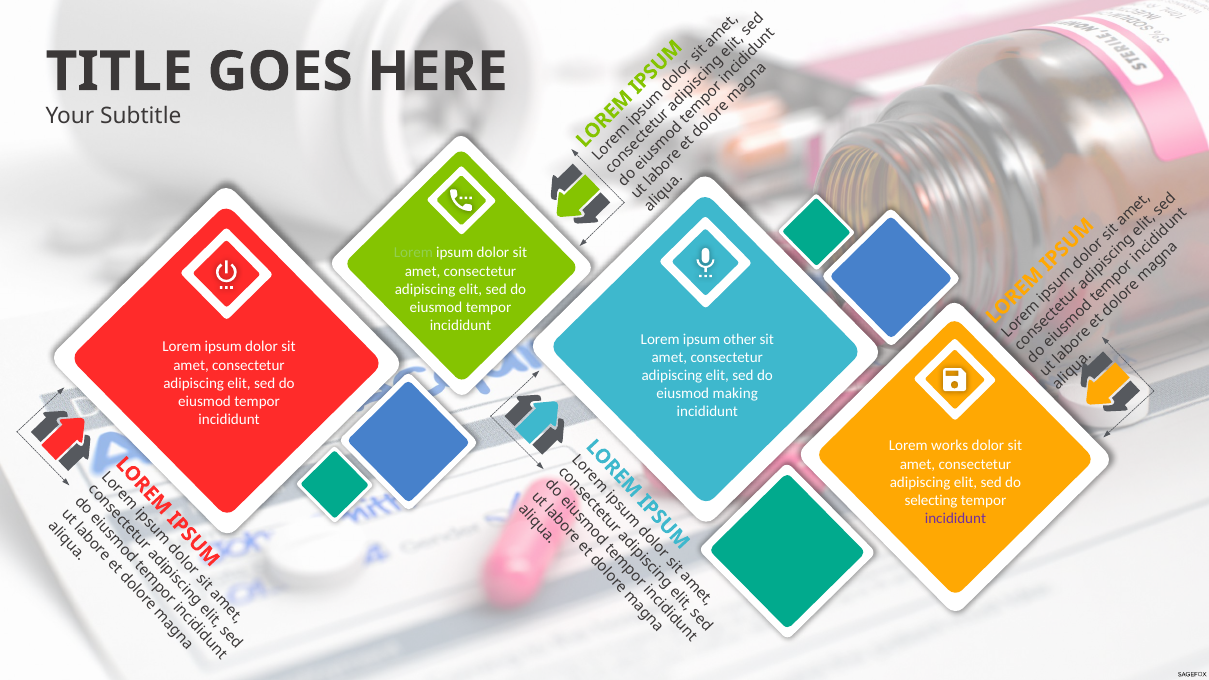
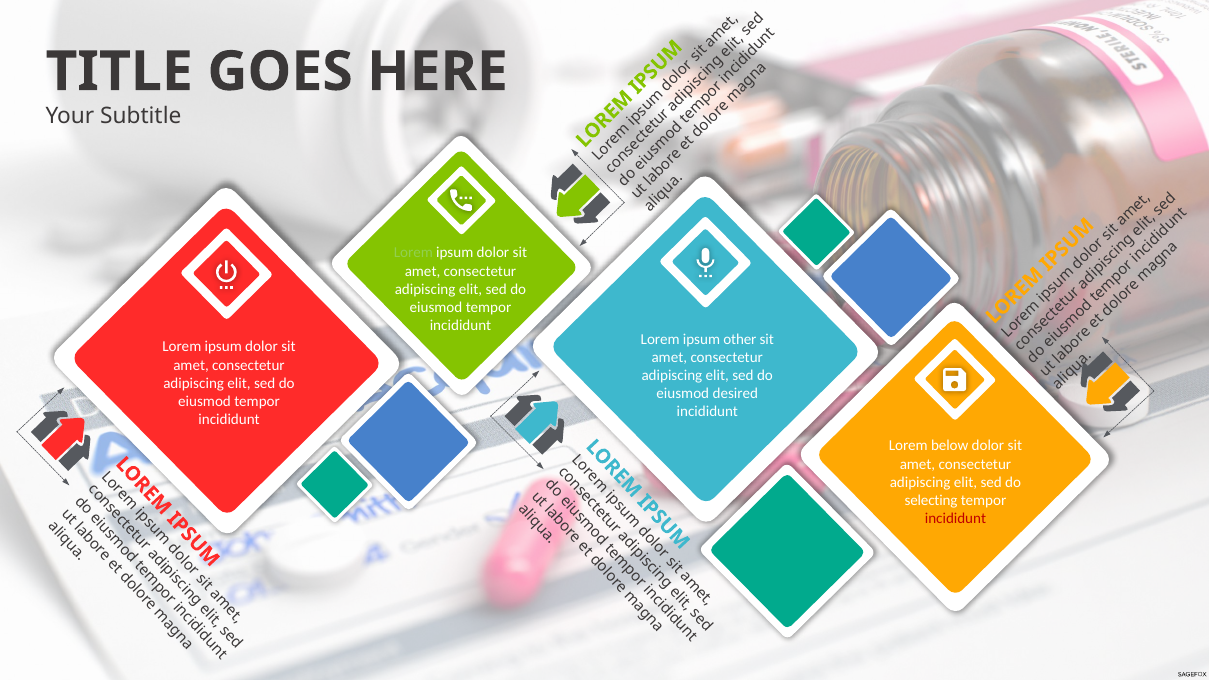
making: making -> desired (735, 394)
works: works -> below (950, 446)
incididunt colour: purple -> red (955, 519)
